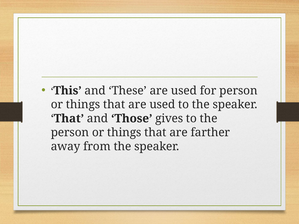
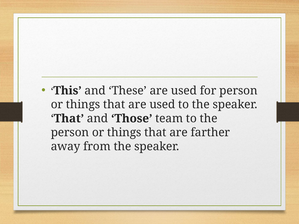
gives: gives -> team (169, 119)
